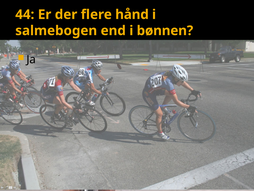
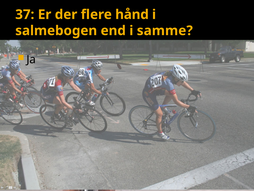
44: 44 -> 37 (25, 14)
bønnen: bønnen -> samme (165, 31)
